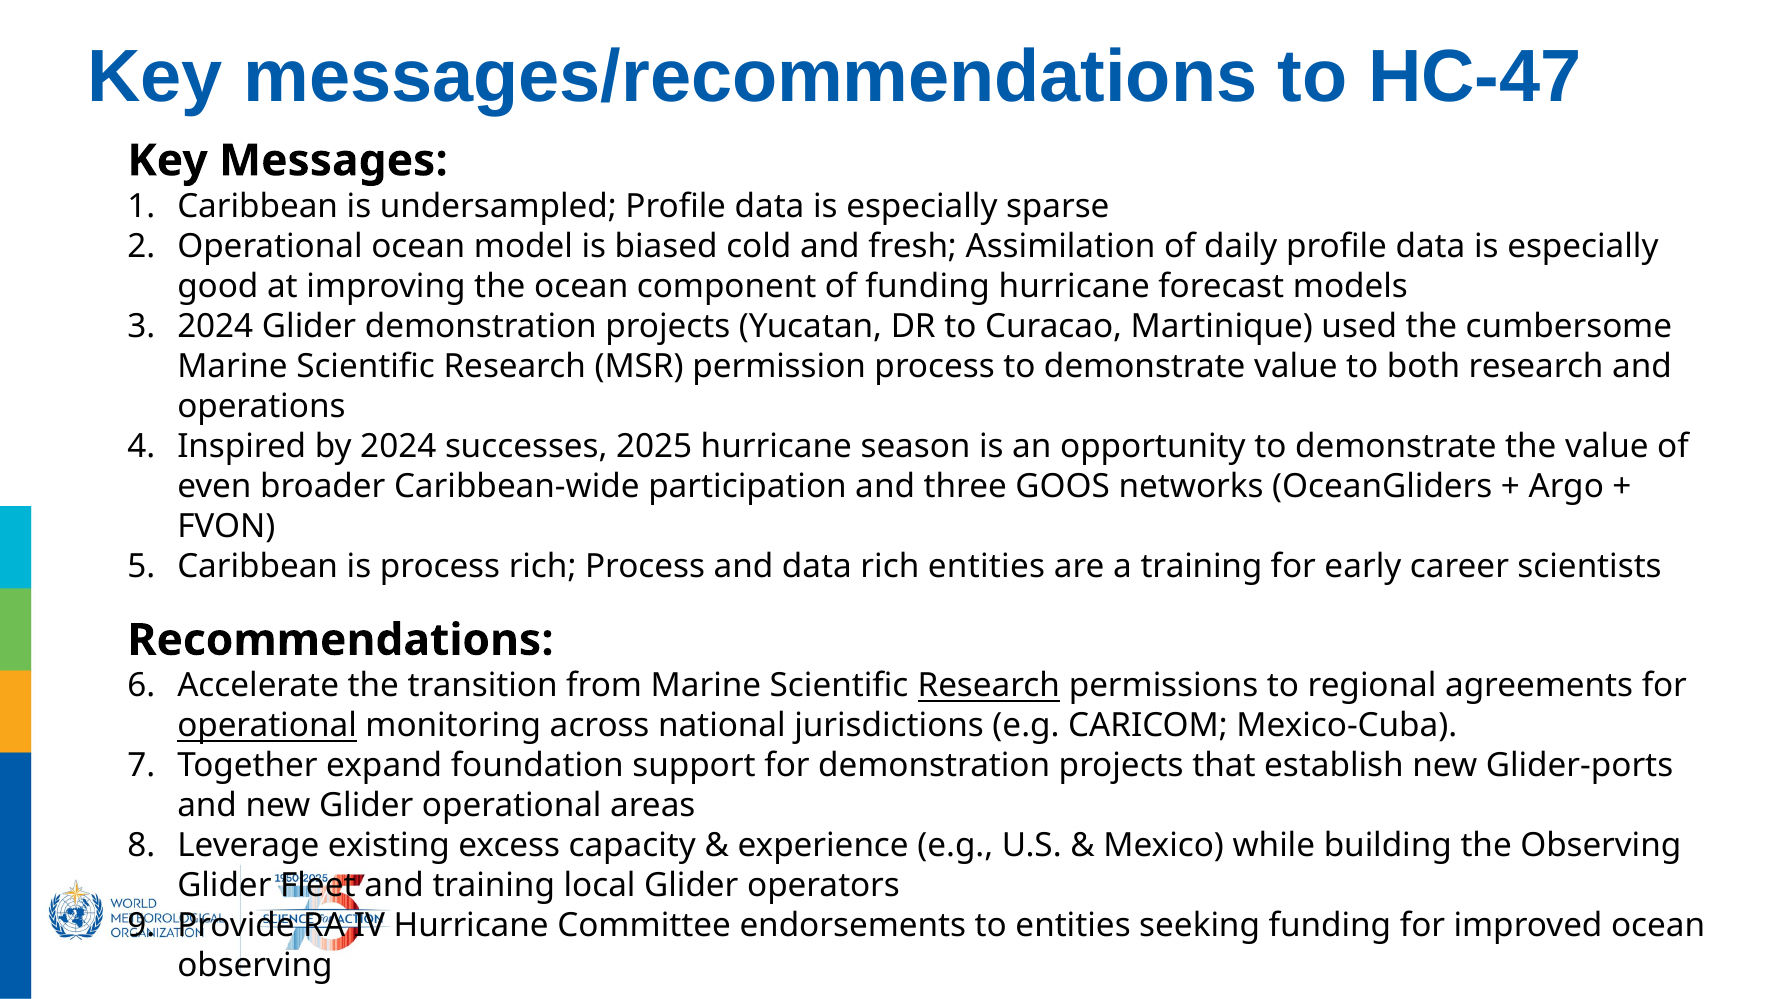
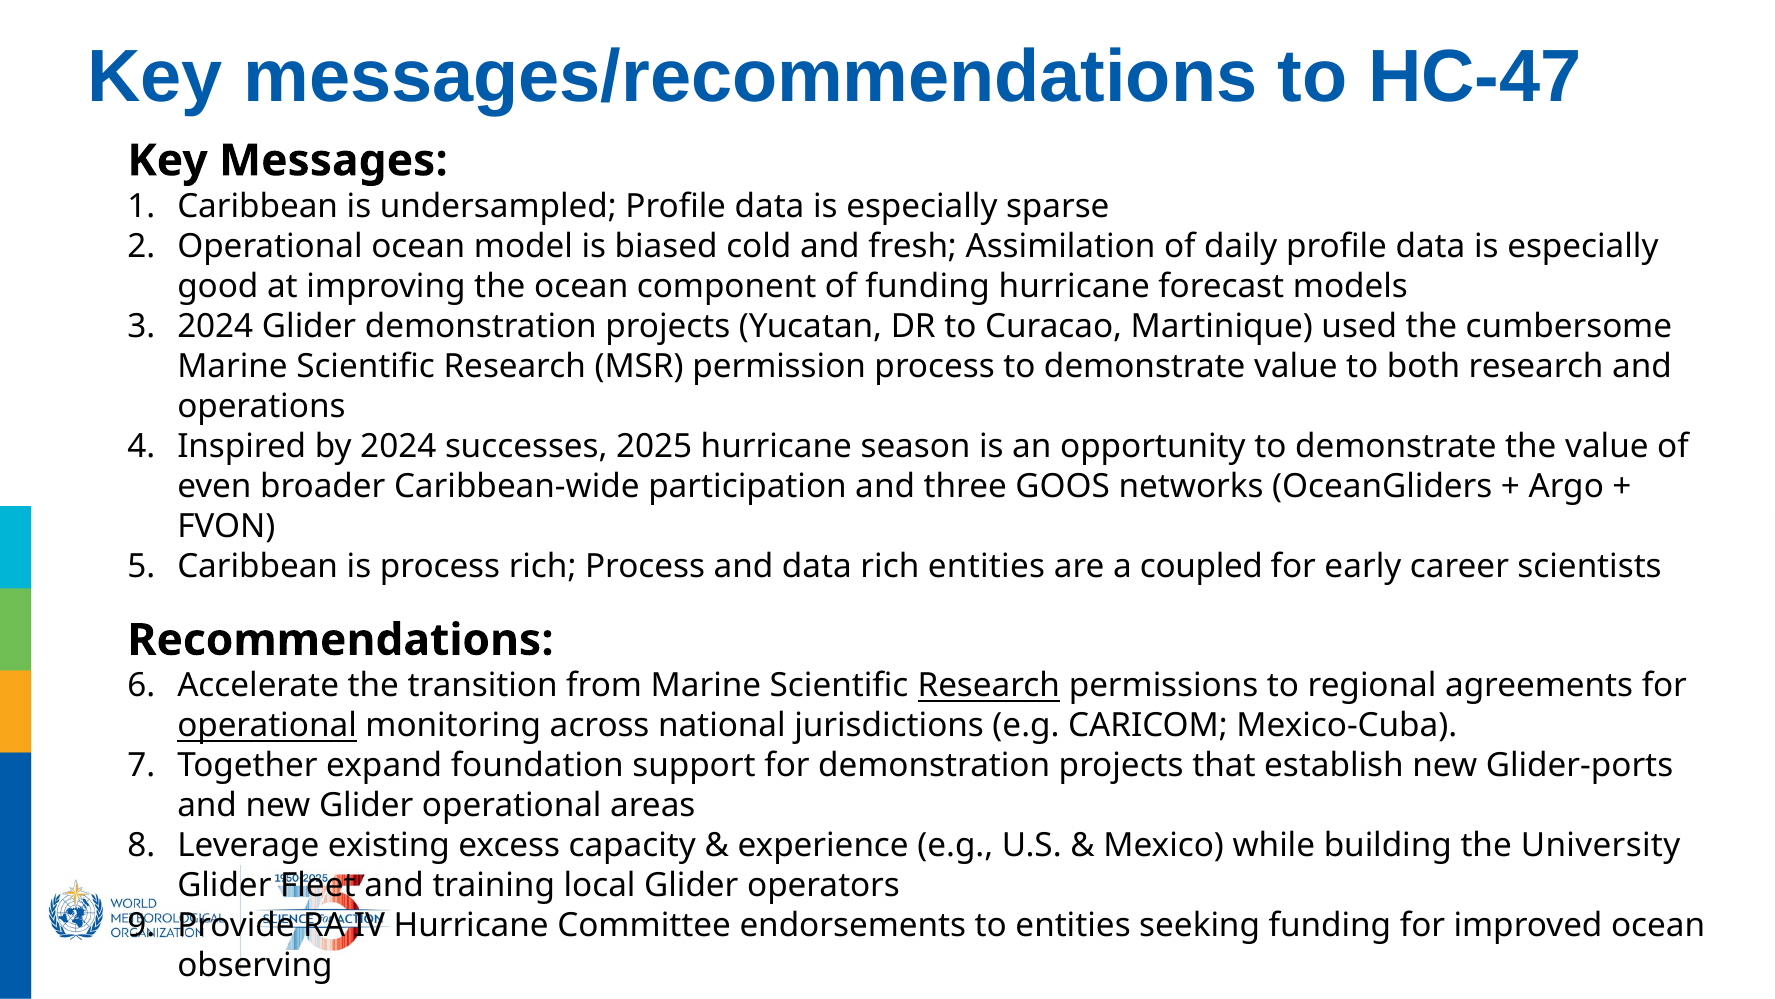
a training: training -> coupled (1201, 566)
the Observing: Observing -> University (1601, 845)
